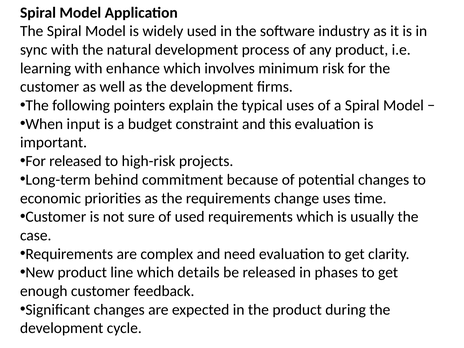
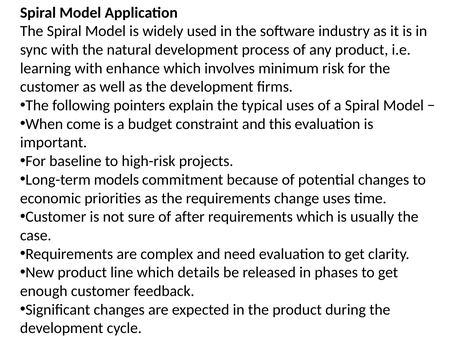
input: input -> come (84, 124)
For released: released -> baseline (75, 161)
behind: behind -> models (116, 180)
of used: used -> after (190, 217)
